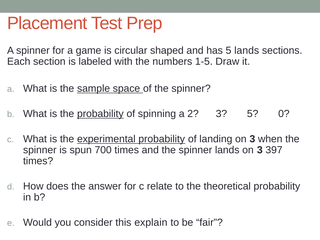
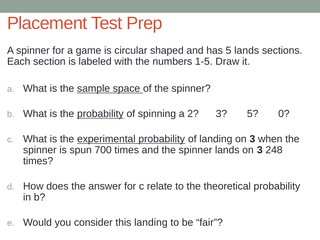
397: 397 -> 248 (274, 150)
this explain: explain -> landing (151, 222)
